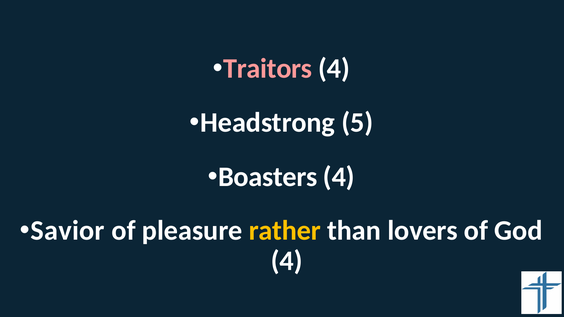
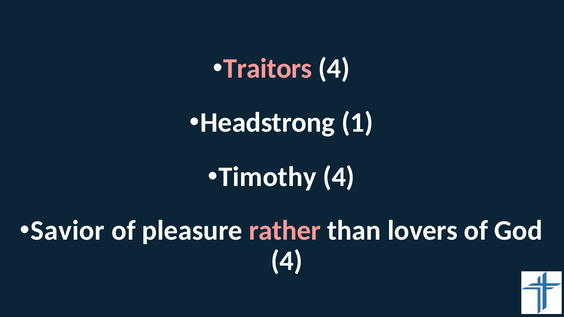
5: 5 -> 1 (357, 123)
Boasters: Boasters -> Timothy (268, 177)
rather colour: yellow -> pink (285, 231)
